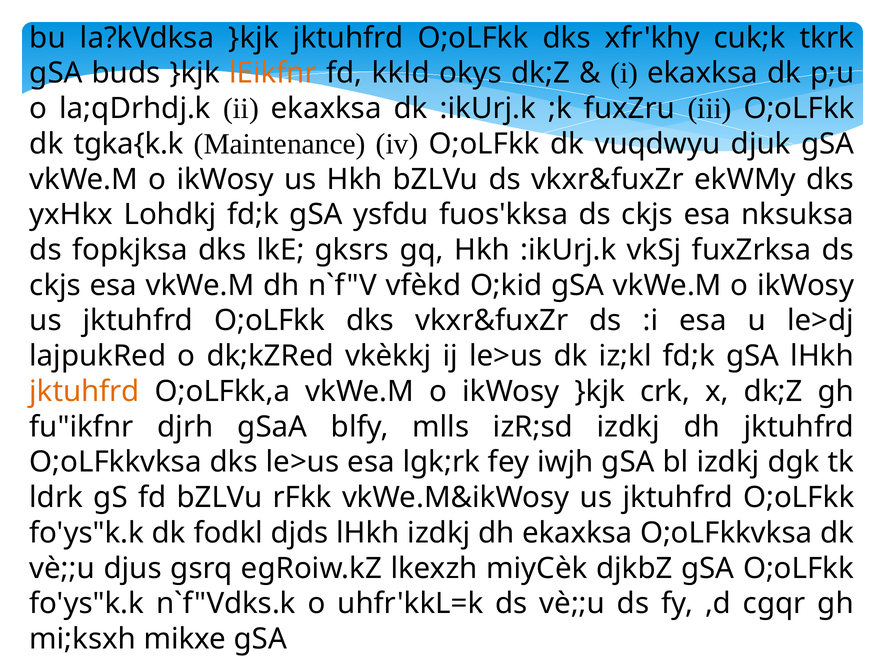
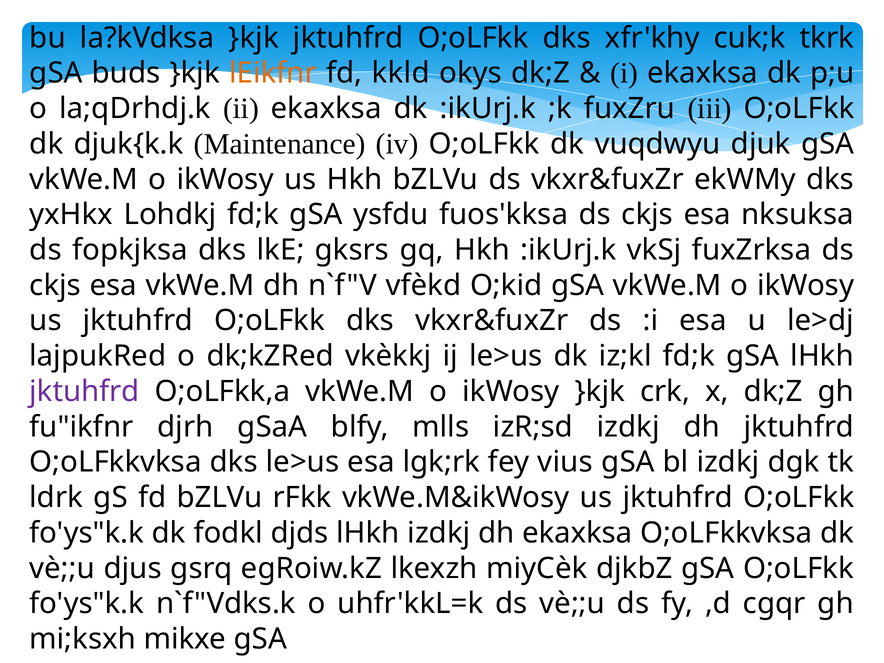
tgka{k.k: tgka{k.k -> djuk{k.k (129, 144)
jktuhfrd colour: orange -> purple (84, 391)
iwjh: iwjh -> vius (565, 462)
